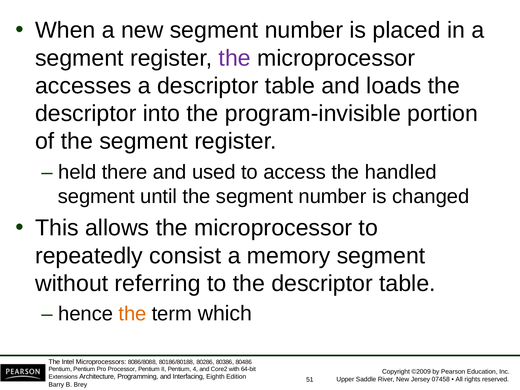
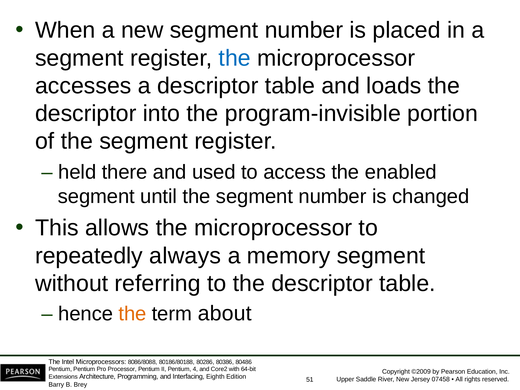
the colour: purple -> blue (235, 58)
handled: handled -> enabled (401, 172)
consist: consist -> always (185, 256)
which: which -> about (225, 314)
